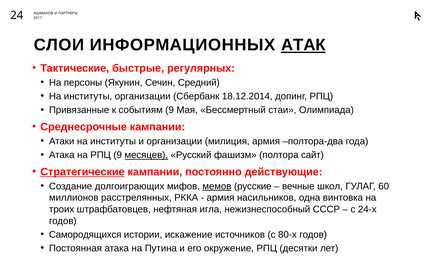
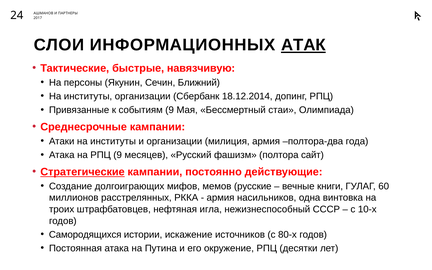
регулярных: регулярных -> навязчивую (201, 68)
Средний: Средний -> Ближний (199, 83)
месяцев underline: present -> none (146, 155)
мемов underline: present -> none (217, 186)
школ: школ -> книги (330, 186)
24-х: 24-х -> 10-х (367, 209)
